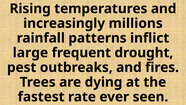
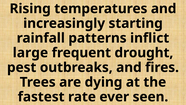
millions: millions -> starting (136, 23)
